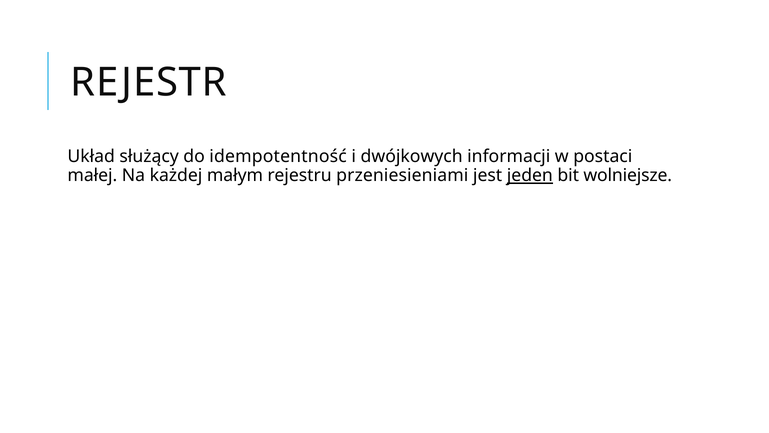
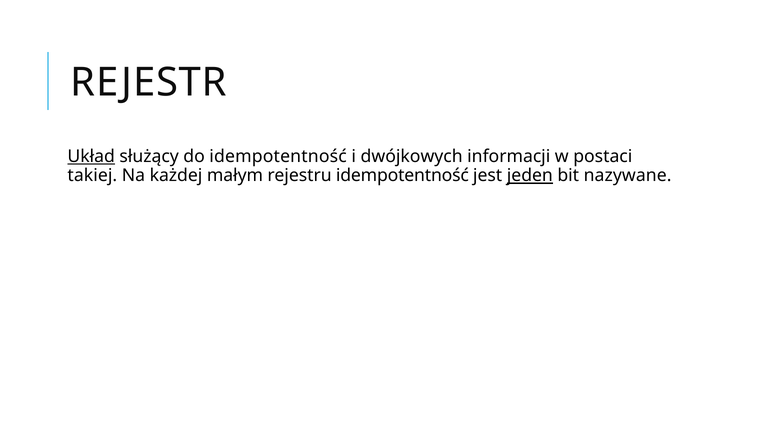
Układ underline: none -> present (91, 156)
małej: małej -> takiej (92, 175)
rejestru przeniesieniami: przeniesieniami -> idempotentność (402, 175)
wolniejsze: wolniejsze -> nazywane (628, 175)
